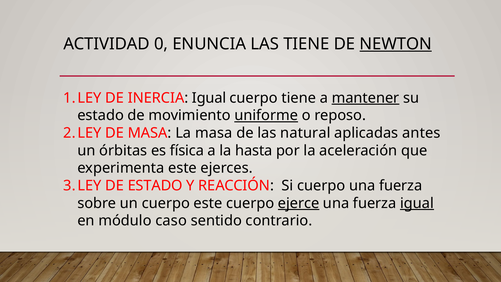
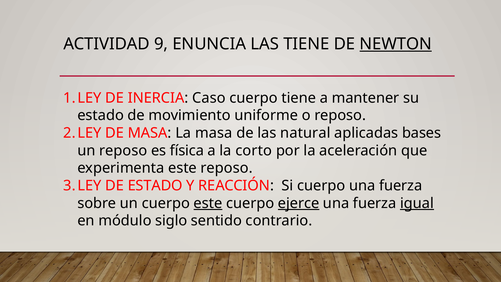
0: 0 -> 9 (161, 44)
INERCIA Igual: Igual -> Caso (209, 98)
mantener underline: present -> none (366, 98)
uniforme underline: present -> none (266, 115)
antes: antes -> bases (422, 133)
un órbitas: órbitas -> reposo (123, 150)
hasta: hasta -> corto (254, 150)
este ejerces: ejerces -> reposo (227, 168)
este underline: none -> present (208, 203)
caso: caso -> siglo (171, 221)
